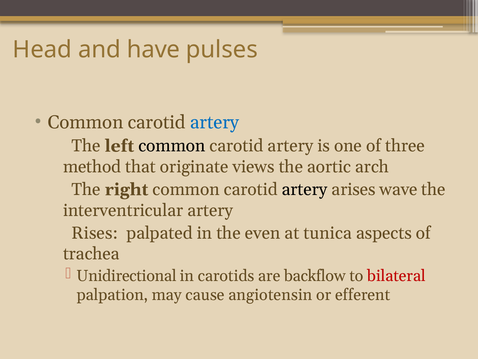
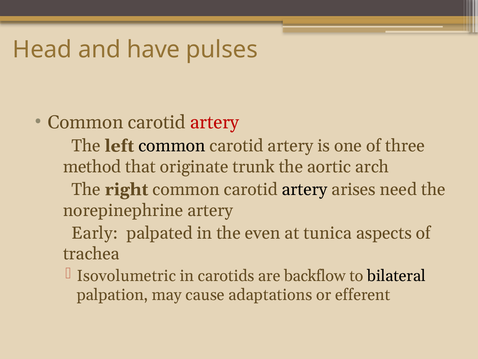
artery colour: blue -> red (215, 122)
views: views -> trunk (254, 167)
wave: wave -> need (398, 189)
interventricular: interventricular -> norepinephrine (123, 210)
Rises: Rises -> Early (95, 233)
Unidirectional: Unidirectional -> Isovolumetric (126, 275)
bilateral colour: red -> black (397, 275)
angiotensin: angiotensin -> adaptations (270, 294)
